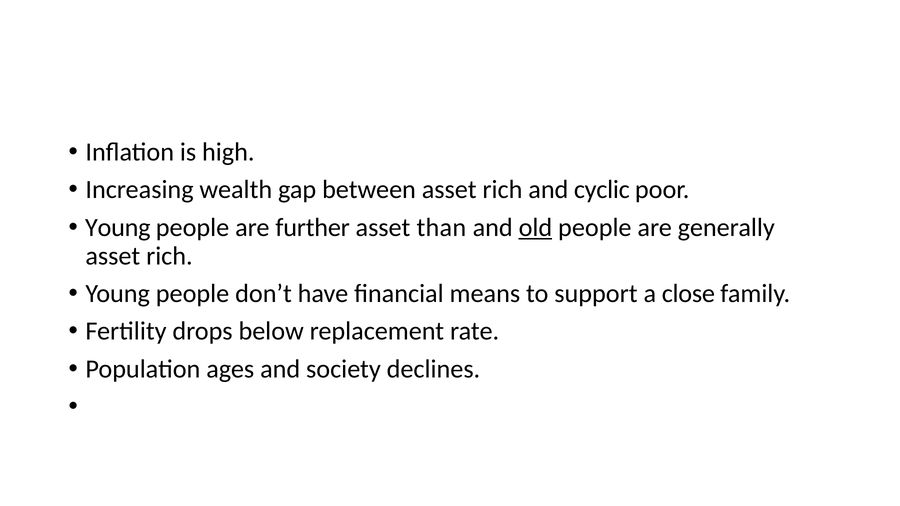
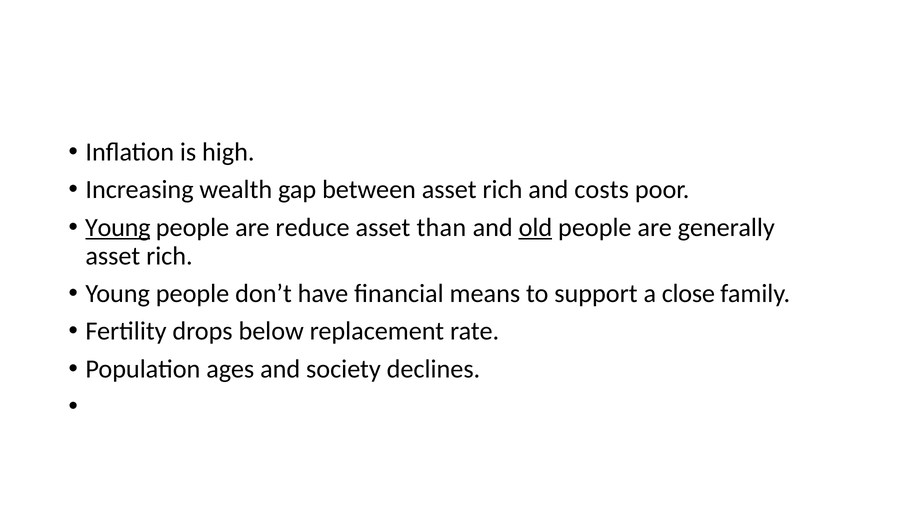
cyclic: cyclic -> costs (602, 190)
Young underline: none -> present (118, 228)
further: further -> reduce (313, 228)
